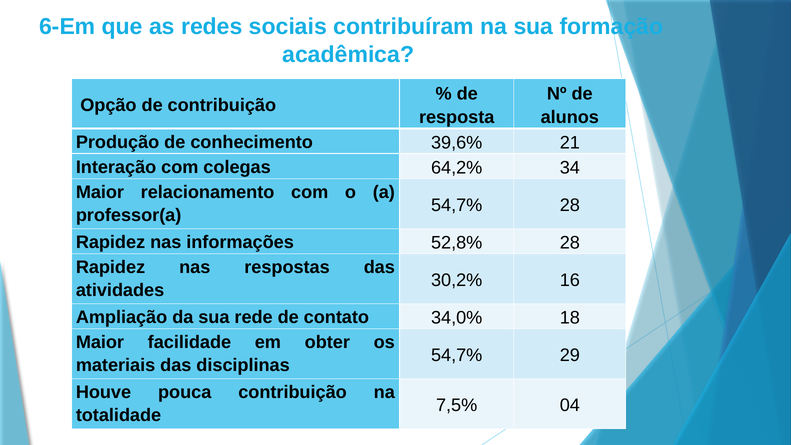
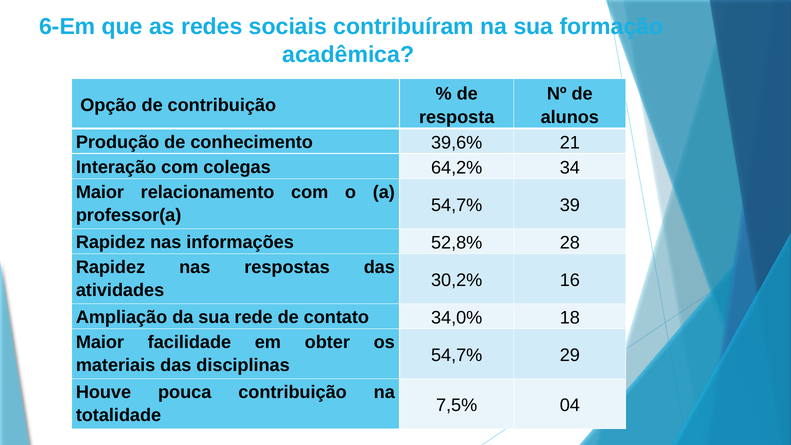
54,7% 28: 28 -> 39 (570, 205)
